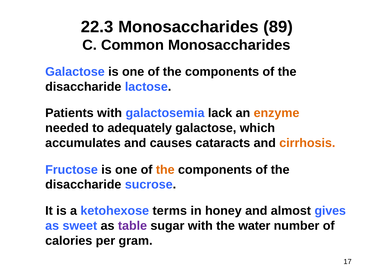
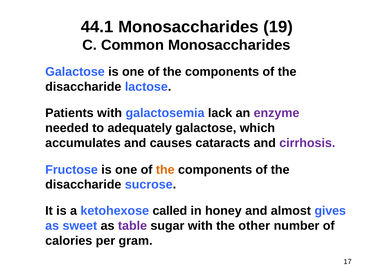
22.3: 22.3 -> 44.1 (97, 27)
89: 89 -> 19 (278, 27)
enzyme colour: orange -> purple (277, 113)
cirrhosis colour: orange -> purple (307, 143)
terms: terms -> called (170, 211)
water: water -> other (254, 226)
